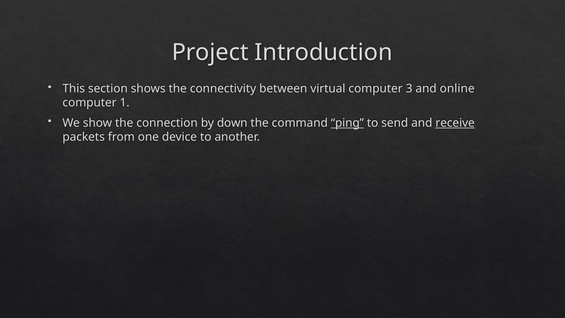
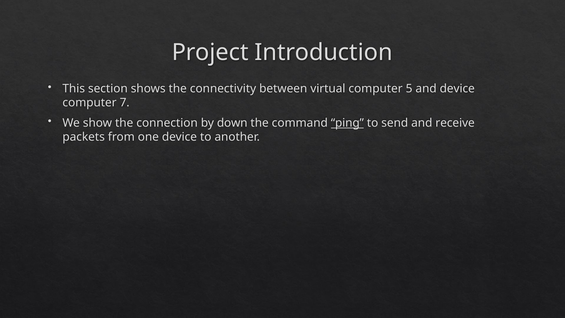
3: 3 -> 5 (409, 89)
and online: online -> device (457, 89)
1: 1 -> 7 (125, 103)
receive underline: present -> none (455, 123)
